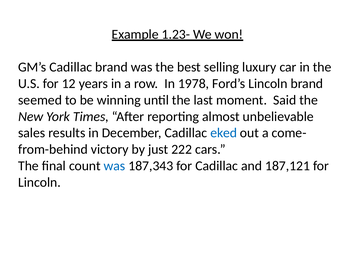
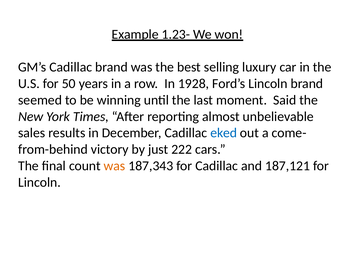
12: 12 -> 50 (69, 84)
1978: 1978 -> 1928 (194, 84)
was colour: blue -> orange (115, 166)
